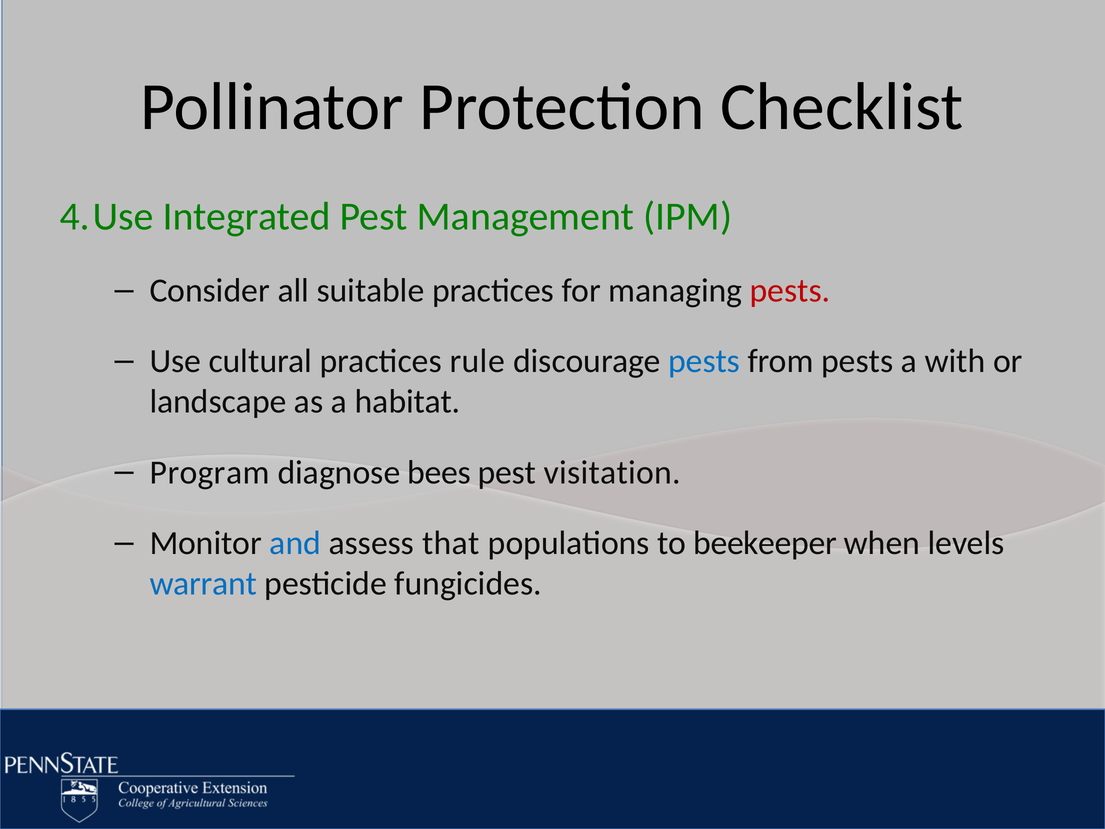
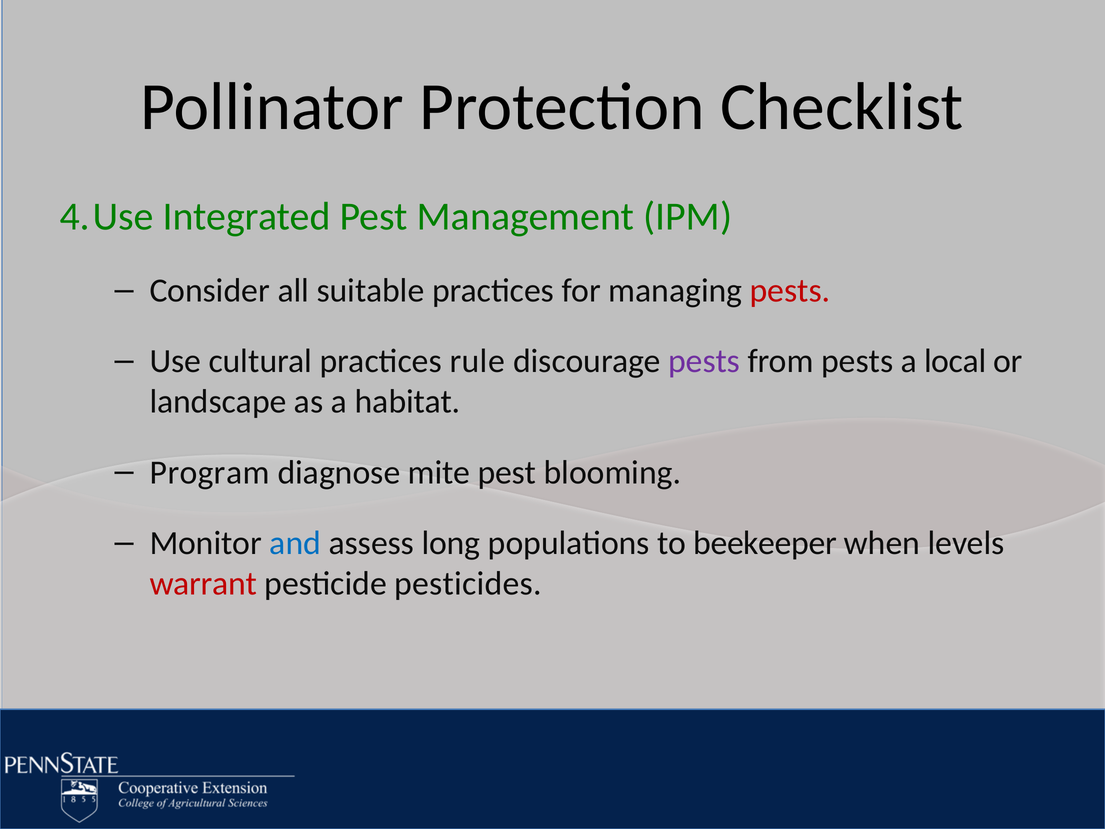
pests colour: blue -> purple (704, 361)
with: with -> local (955, 361)
bees: bees -> mite (439, 472)
visitation: visitation -> blooming (612, 472)
that: that -> long (451, 543)
warrant colour: blue -> red (203, 583)
fungicides: fungicides -> pesticides (468, 583)
